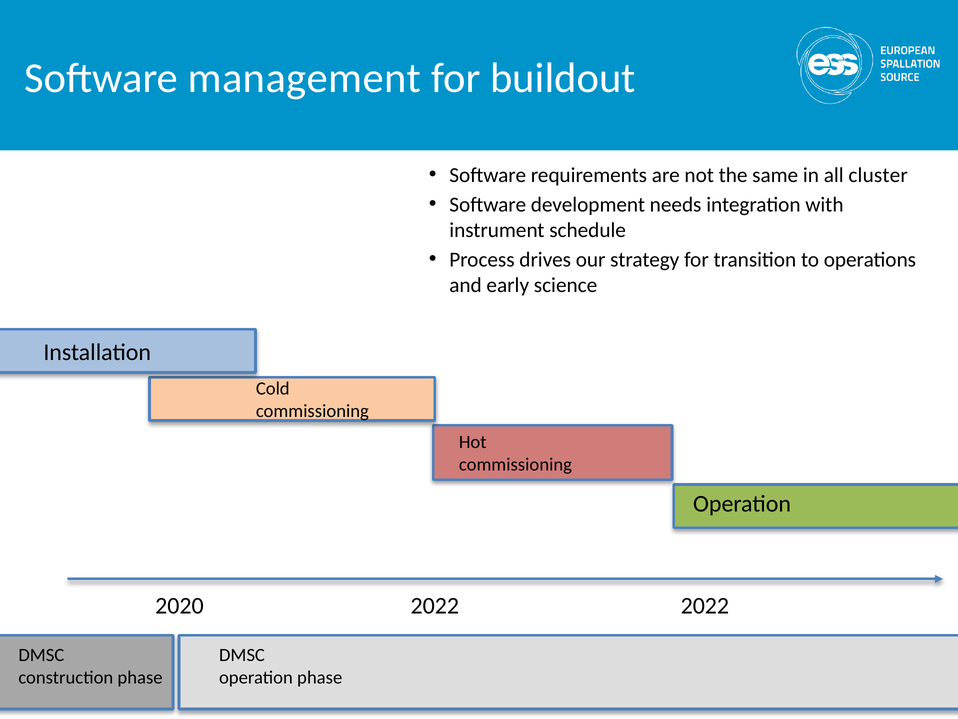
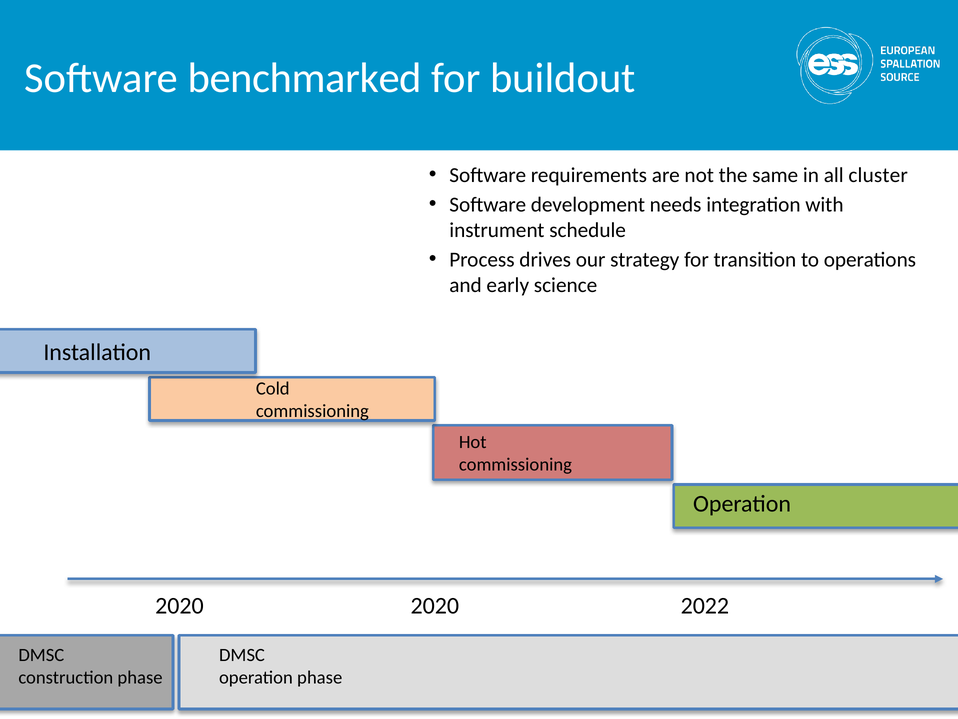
management: management -> benchmarked (305, 78)
2020 2022: 2022 -> 2020 (435, 605)
